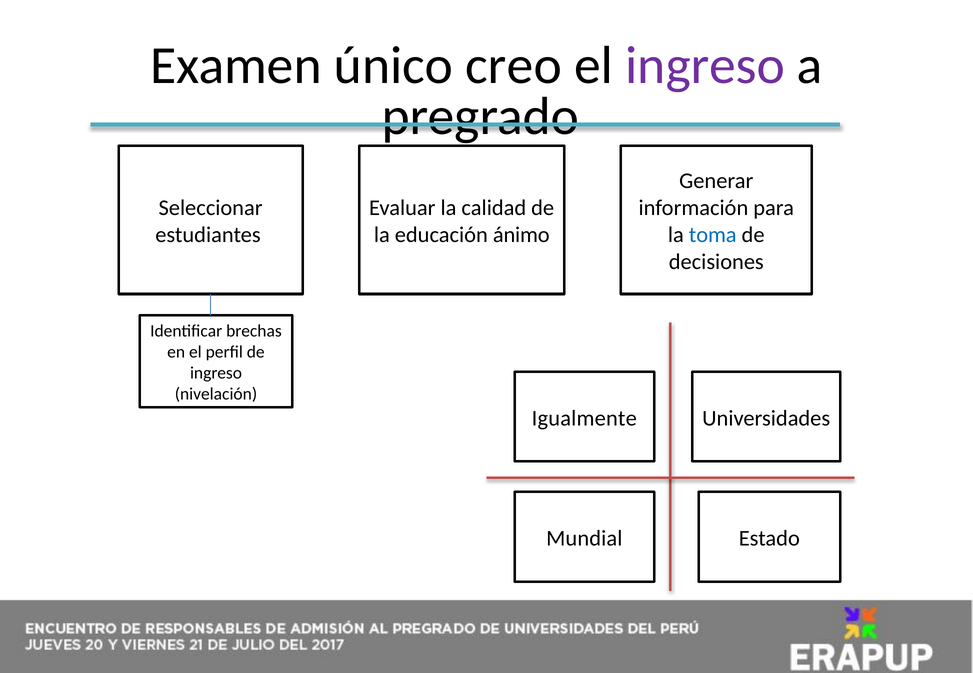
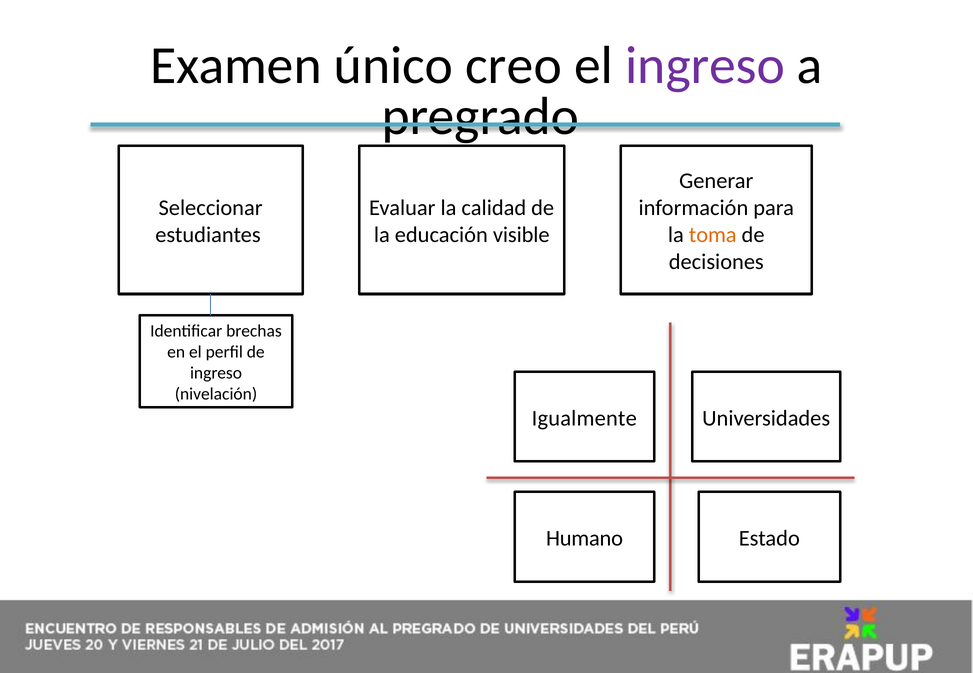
ánimo: ánimo -> visible (521, 235)
toma colour: blue -> orange (713, 235)
Mundial: Mundial -> Humano (585, 539)
